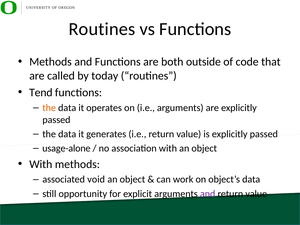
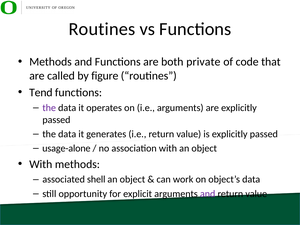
outside: outside -> private (203, 62)
today: today -> figure (105, 76)
the colour: orange -> purple (49, 108)
void: void -> shell (96, 179)
